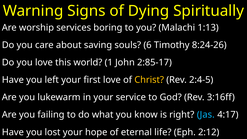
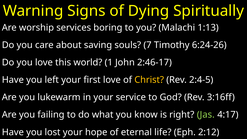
6: 6 -> 7 (147, 45)
8:24-26: 8:24-26 -> 6:24-26 (209, 45)
2:85-17: 2:85-17 -> 2:46-17 (154, 62)
Jas colour: light blue -> light green (206, 115)
